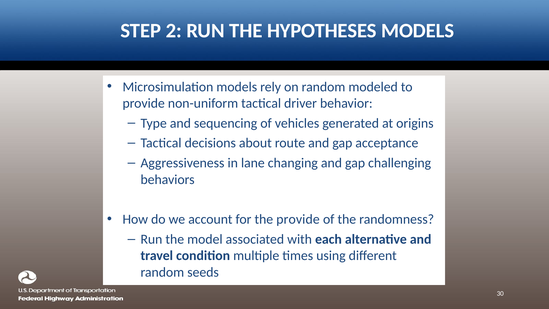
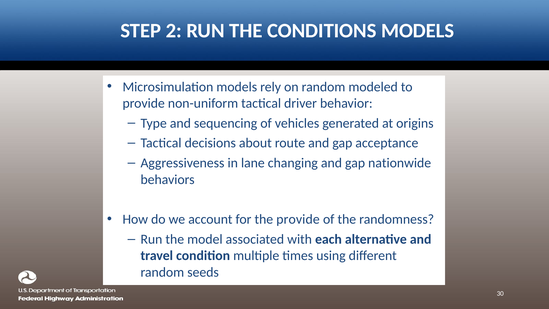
HYPOTHESES: HYPOTHESES -> CONDITIONS (322, 31)
challenging: challenging -> nationwide (400, 163)
